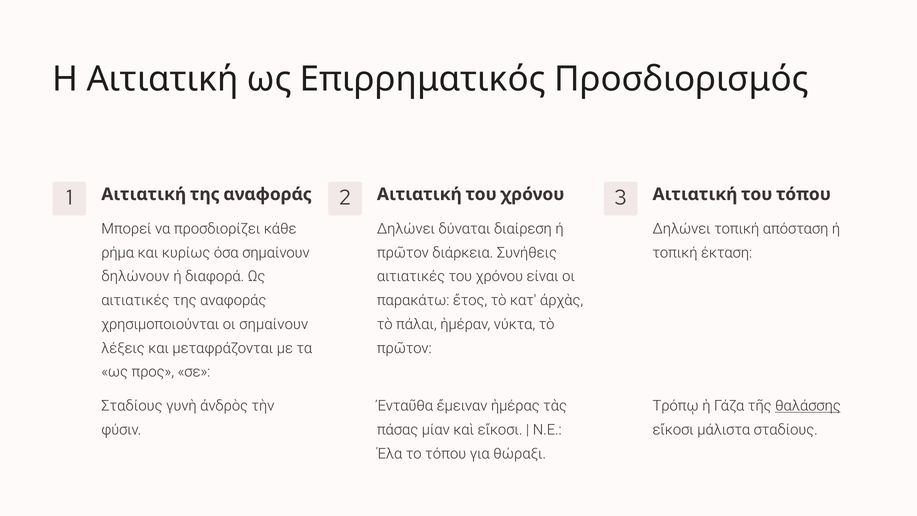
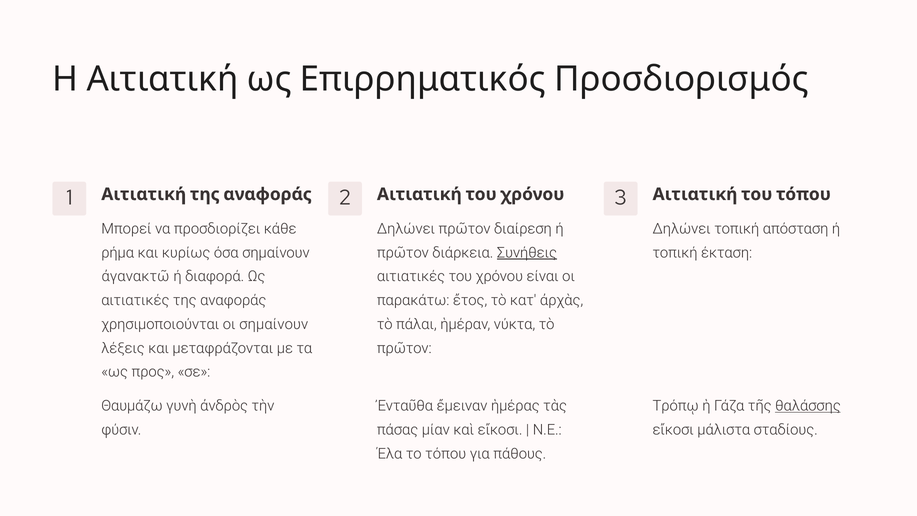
Δηλώνει δύναται: δύναται -> πρῶτον (465, 229)
Συνήθεις underline: none -> present (527, 253)
δηλώνουν: δηλώνουν -> ἀγανακτῶ (135, 276)
Σταδίους: Σταδίους -> Θαυμάζω (132, 406)
θώραξι: θώραξι -> πάθους (520, 454)
